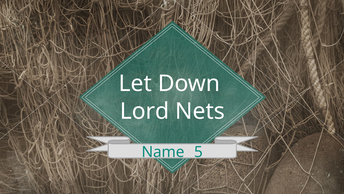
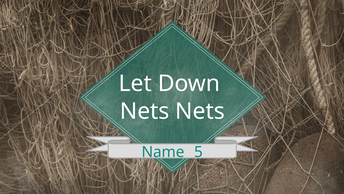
Lord: Lord -> Nets (145, 111)
